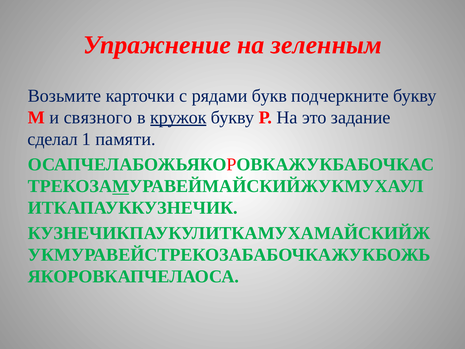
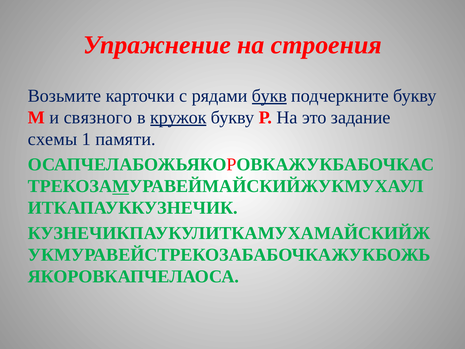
зеленным: зеленным -> строения (326, 45)
букв underline: none -> present (269, 96)
сделал: сделал -> схемы (53, 139)
